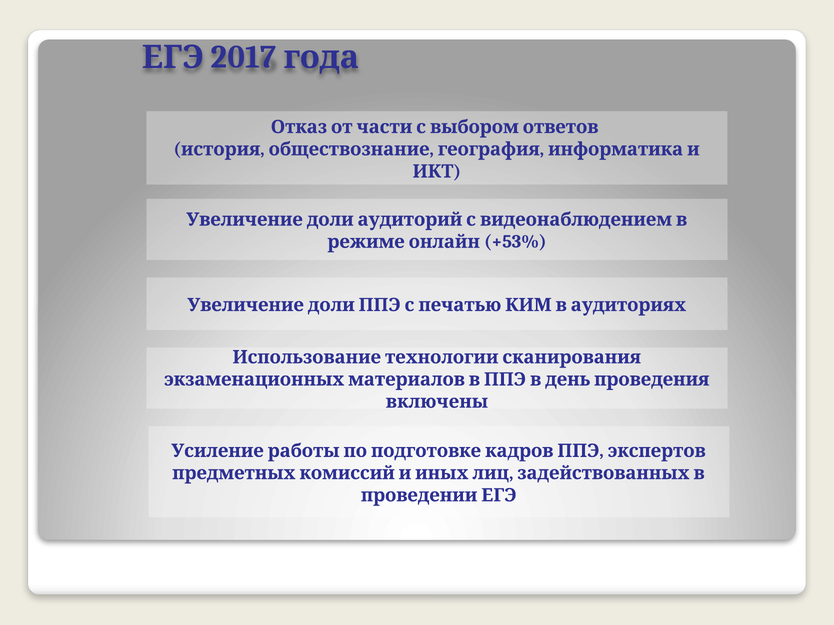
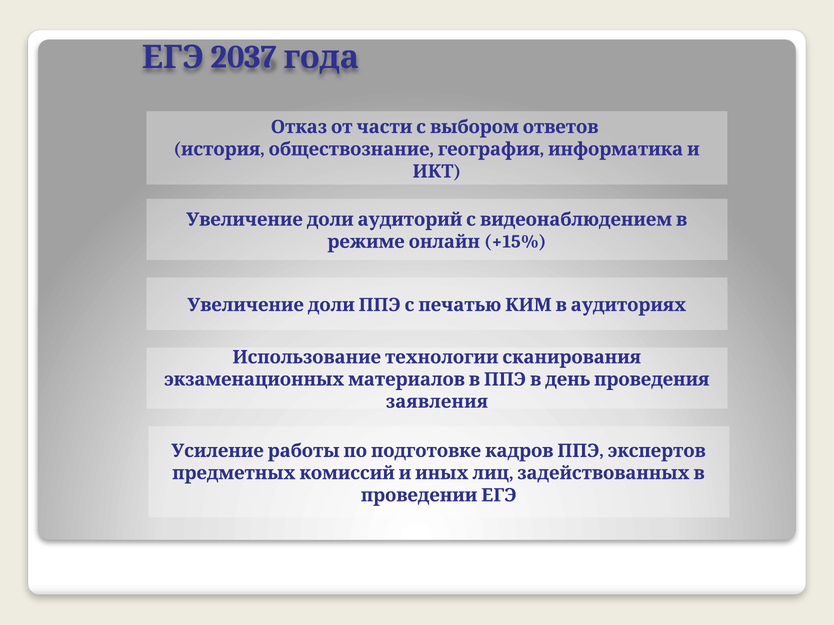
2017: 2017 -> 2037 (244, 57)
+53%: +53% -> +15% (515, 242)
включены: включены -> заявления (437, 402)
